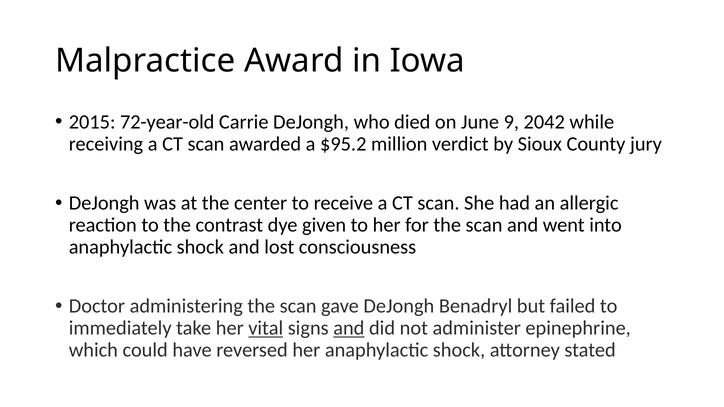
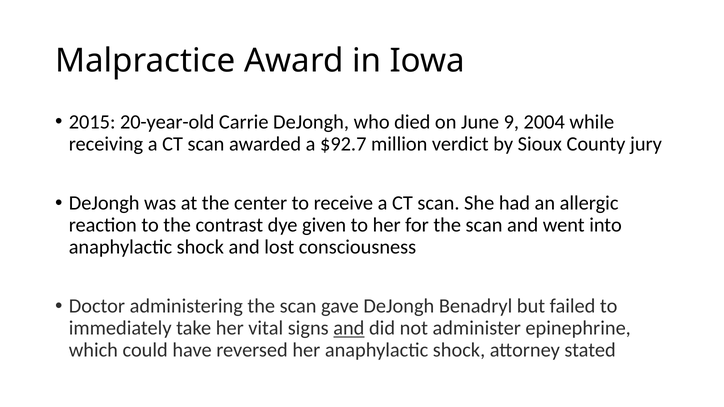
72-year-old: 72-year-old -> 20-year-old (167, 122)
2042: 2042 -> 2004 (544, 122)
$95.2: $95.2 -> $92.7 (343, 144)
vital underline: present -> none (266, 328)
